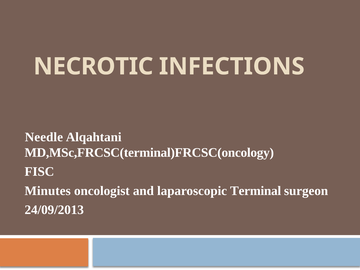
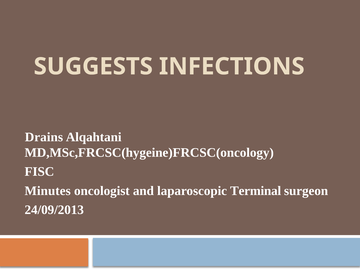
NECROTIC: NECROTIC -> SUGGESTS (93, 66)
Needle: Needle -> Drains (44, 137)
MD,MSc,FRCSC(terminal)FRCSC(oncology: MD,MSc,FRCSC(terminal)FRCSC(oncology -> MD,MSc,FRCSC(hygeine)FRCSC(oncology (149, 153)
